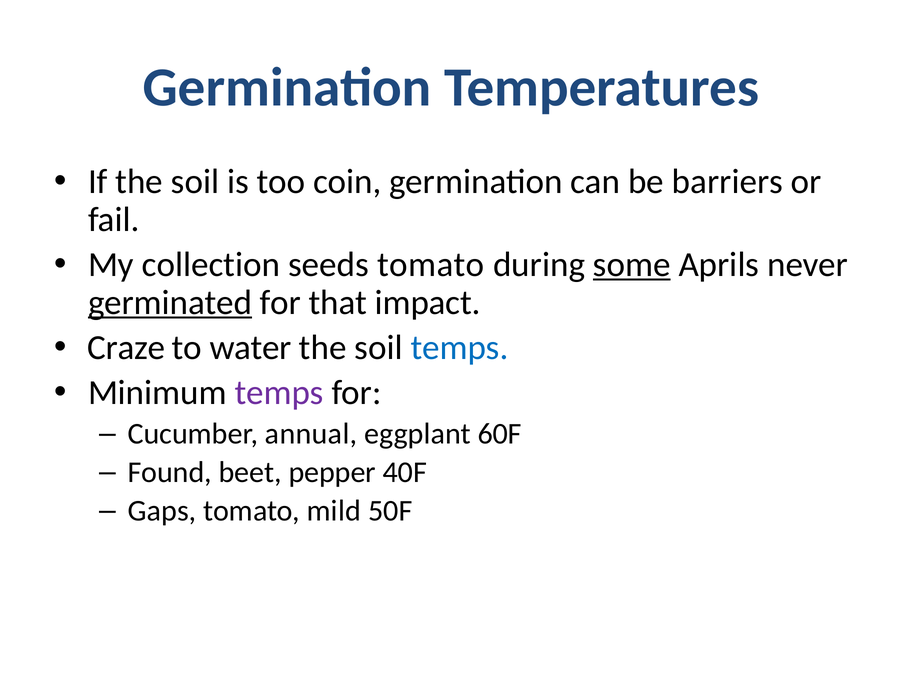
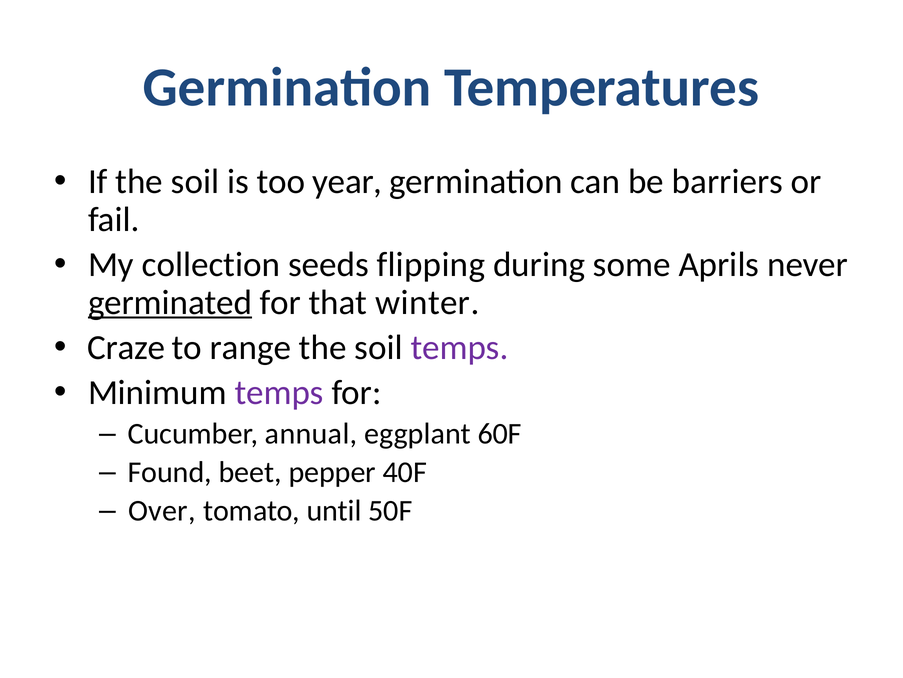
coin: coin -> year (347, 181)
seeds tomato: tomato -> flipping (431, 264)
some underline: present -> none (632, 264)
impact: impact -> winter (427, 302)
water: water -> range (250, 347)
temps colour: blue -> purple (460, 347)
Gaps: Gaps -> Over (162, 510)
mild: mild -> until (334, 510)
